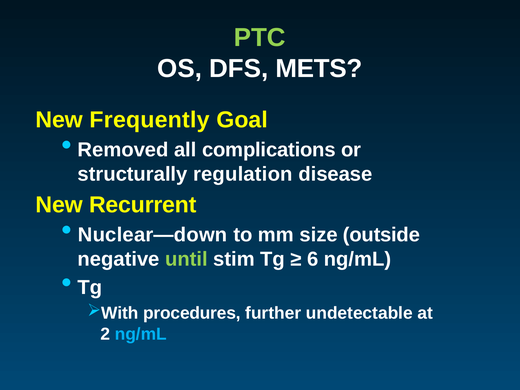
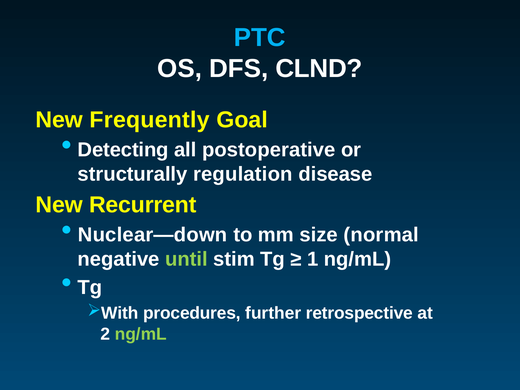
PTC colour: light green -> light blue (260, 37)
METS: METS -> CLND (319, 69)
Removed: Removed -> Detecting (123, 150)
complications: complications -> postoperative (269, 150)
outside: outside -> normal (381, 235)
6: 6 -> 1 (313, 259)
undetectable: undetectable -> retrospective (359, 313)
ng/mL colour: light blue -> light green (141, 334)
